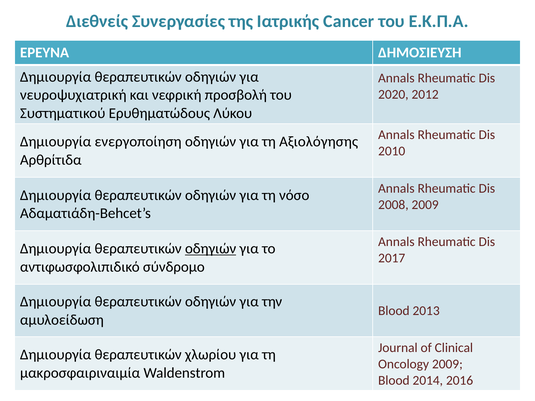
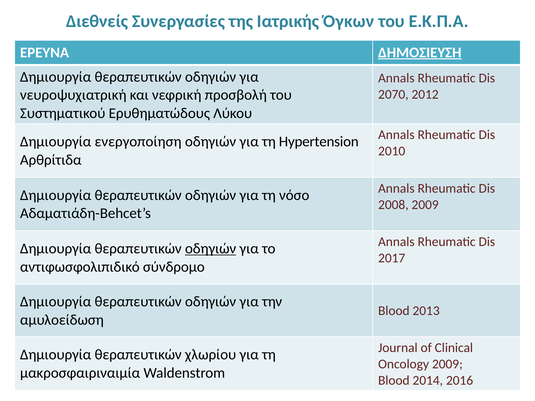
Cancer: Cancer -> Όγκων (349, 21)
ΔΗΜΟΣΙΕΥΣΗ underline: none -> present (420, 52)
2020: 2020 -> 2070 (393, 95)
Αξιολόγησης: Αξιολόγησης -> Hypertension (319, 142)
